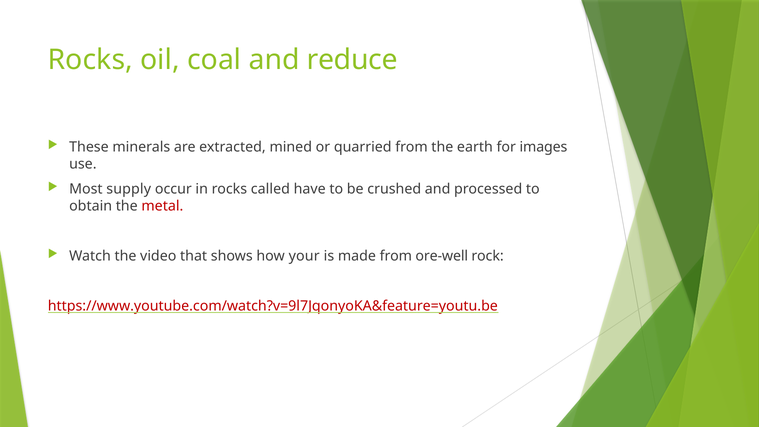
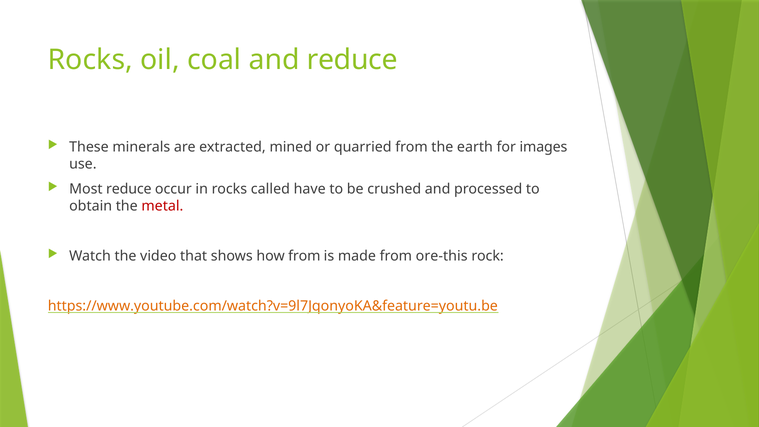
Most supply: supply -> reduce (129, 189)
how your: your -> from (304, 256)
ore-well: ore-well -> ore-this (442, 256)
https://www.youtube.com/watch?v=9l7JqonyoKA&feature=youtu.be colour: red -> orange (273, 306)
